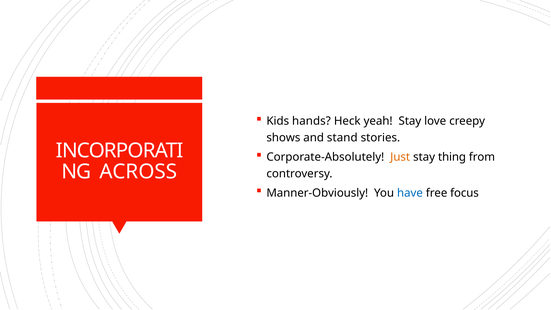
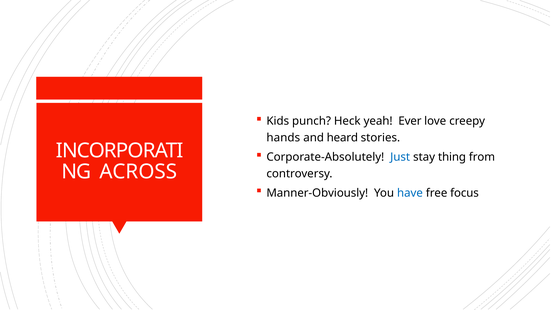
hands: hands -> punch (311, 121)
yeah Stay: Stay -> Ever (410, 121)
shows: shows -> hands (283, 138)
stand: stand -> heard (342, 138)
Just colour: orange -> blue (400, 157)
